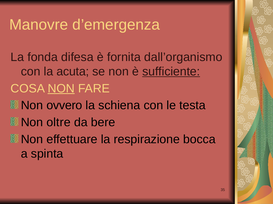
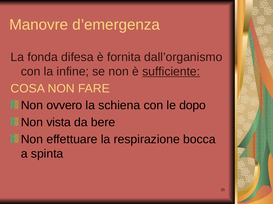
acuta: acuta -> infine (73, 72)
NON underline: present -> none (61, 89)
testa: testa -> dopo (193, 106)
oltre: oltre -> vista (59, 123)
